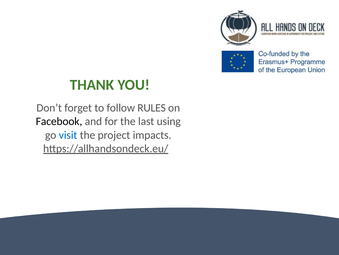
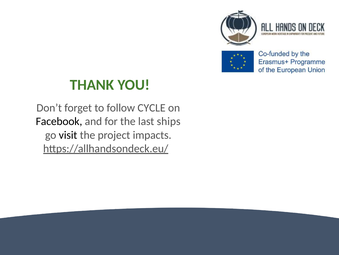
RULES: RULES -> CYCLE (152, 108)
using: using -> ships (169, 121)
visit colour: blue -> black (68, 135)
